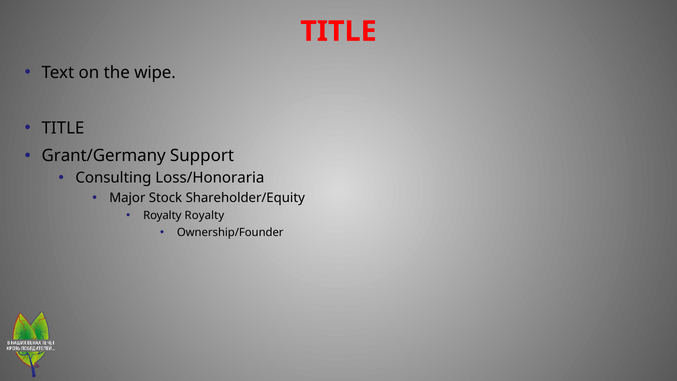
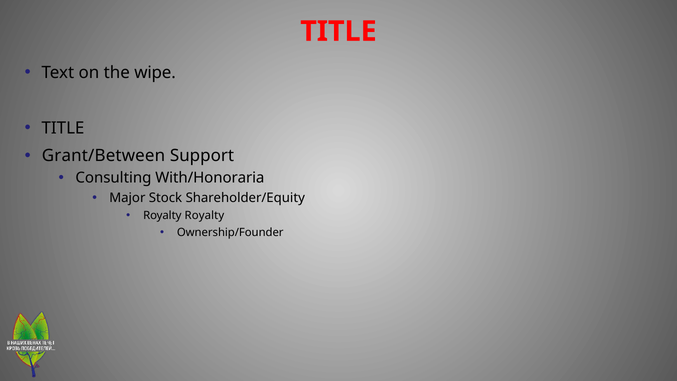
Grant/Germany: Grant/Germany -> Grant/Between (104, 156)
Loss/Honoraria: Loss/Honoraria -> With/Honoraria (210, 178)
